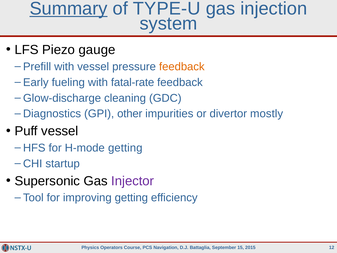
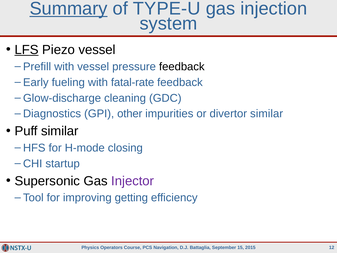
LFS underline: none -> present (27, 50)
Piezo gauge: gauge -> vessel (97, 50)
feedback colour: orange -> black (182, 67)
divertor mostly: mostly -> similar (267, 114)
Puff vessel: vessel -> similar (60, 131)
H-mode getting: getting -> closing (125, 148)
